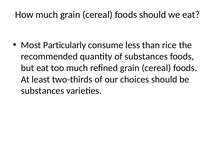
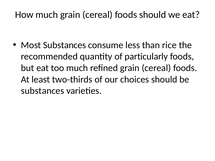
Most Particularly: Particularly -> Substances (65, 45)
of substances: substances -> particularly (146, 57)
